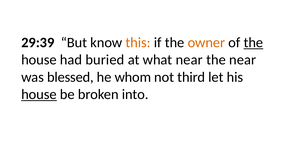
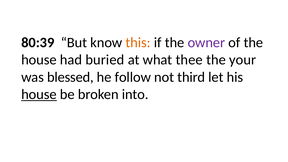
29:39: 29:39 -> 80:39 (38, 43)
owner colour: orange -> purple (206, 43)
the underline: present -> none (253, 43)
what near: near -> thee (189, 60)
the near: near -> your (243, 60)
whom: whom -> follow (133, 77)
